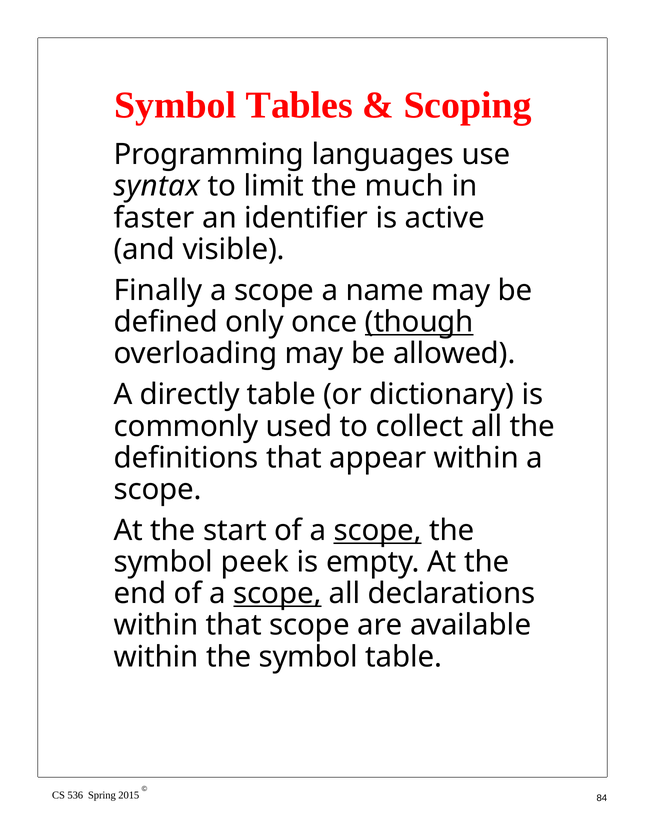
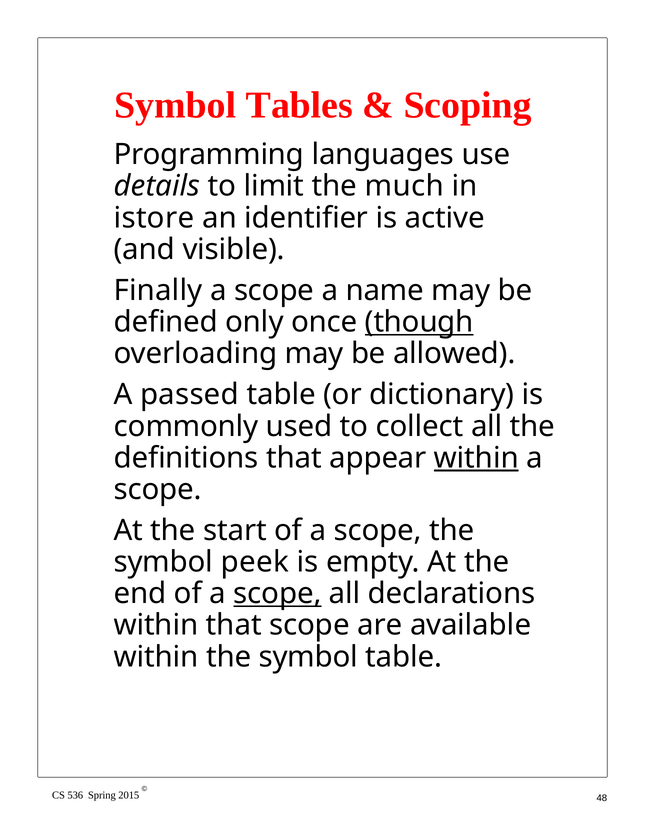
syntax: syntax -> details (157, 186)
faster: faster -> istore (154, 218)
directly: directly -> passed (190, 395)
within underline: none -> present (476, 458)
scope underline: present -> none (378, 531)
84: 84 -> 48 (602, 799)
